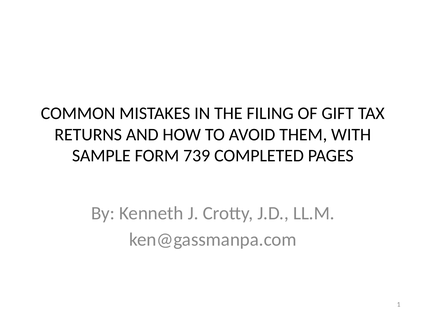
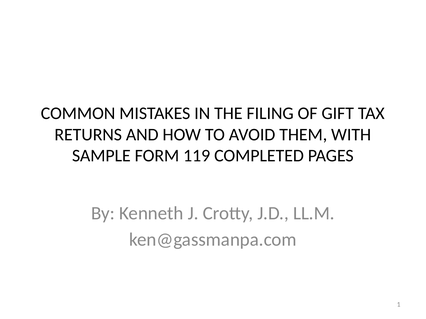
739: 739 -> 119 (197, 156)
